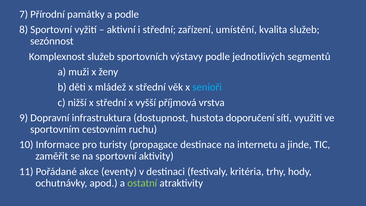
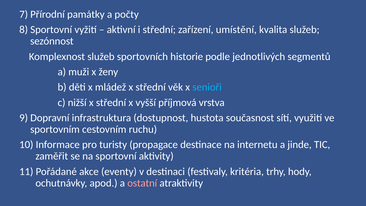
a podle: podle -> počty (127, 14)
výstavy: výstavy -> historie (187, 56)
doporučení: doporučení -> současnost (250, 118)
ostatní colour: light green -> pink (142, 183)
